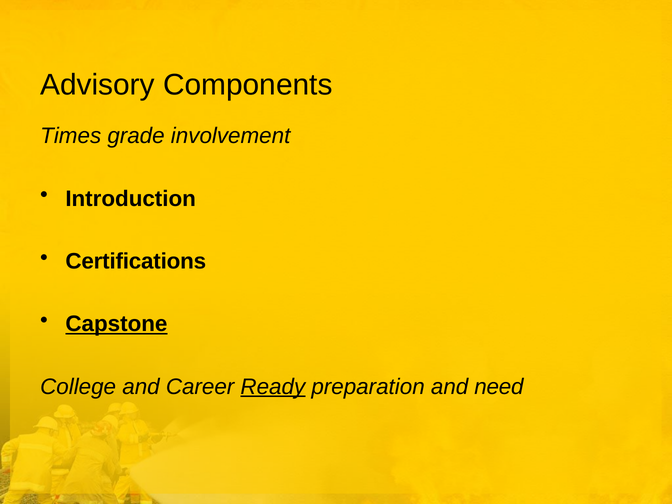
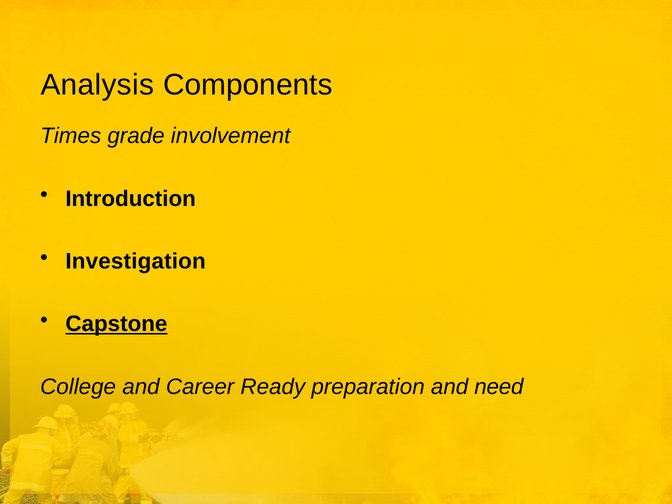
Advisory: Advisory -> Analysis (97, 85)
Certifications: Certifications -> Investigation (136, 261)
Ready underline: present -> none (273, 387)
